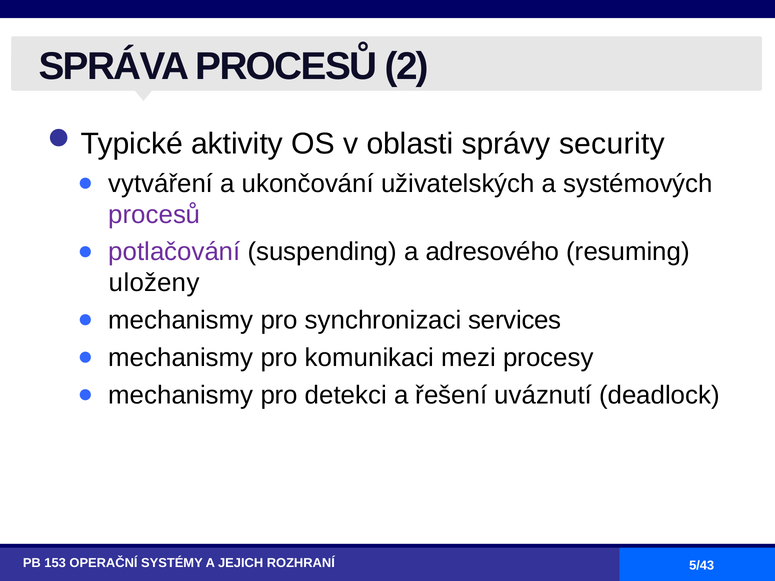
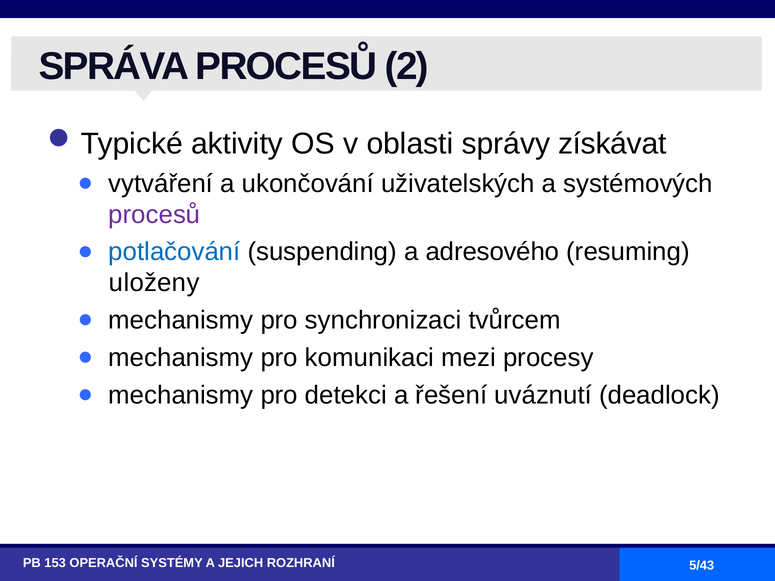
security: security -> získávat (612, 144)
potlačování colour: purple -> blue (174, 252)
services: services -> tvůrcem (515, 321)
